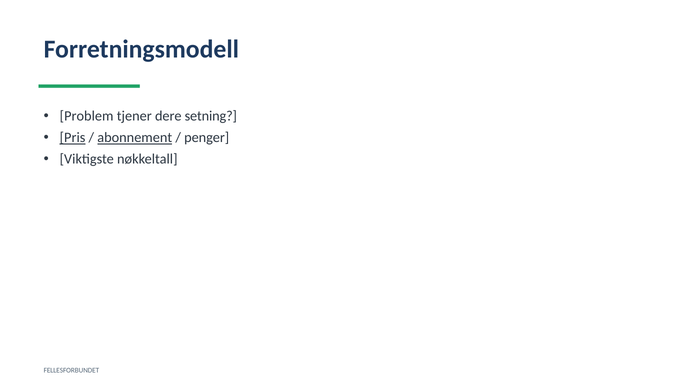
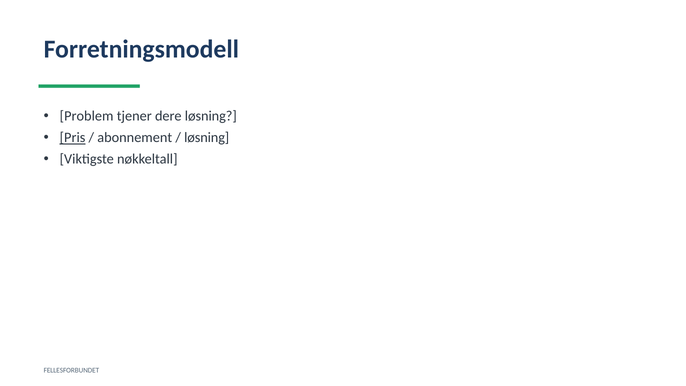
dere setning: setning -> løsning (211, 116)
abonnement underline: present -> none (135, 138)
penger: penger -> løsning (207, 138)
